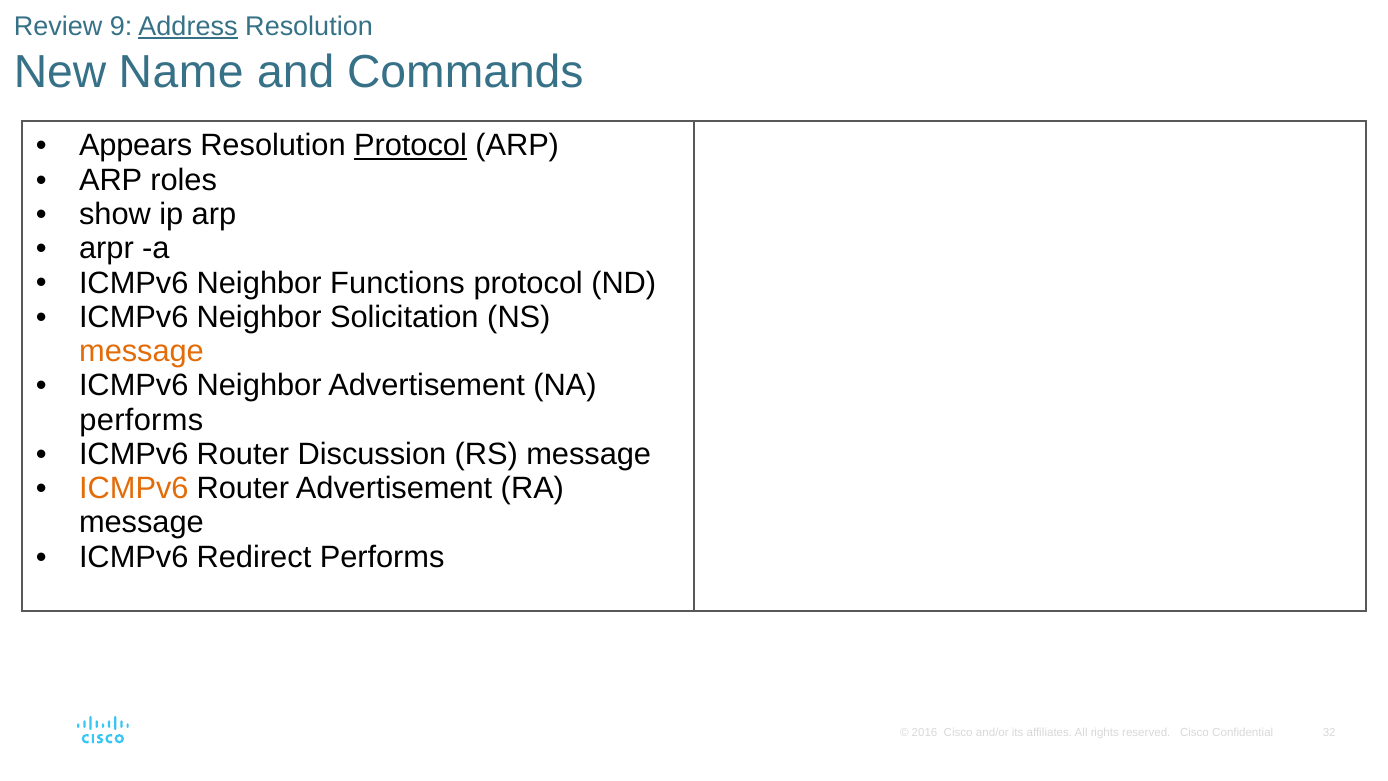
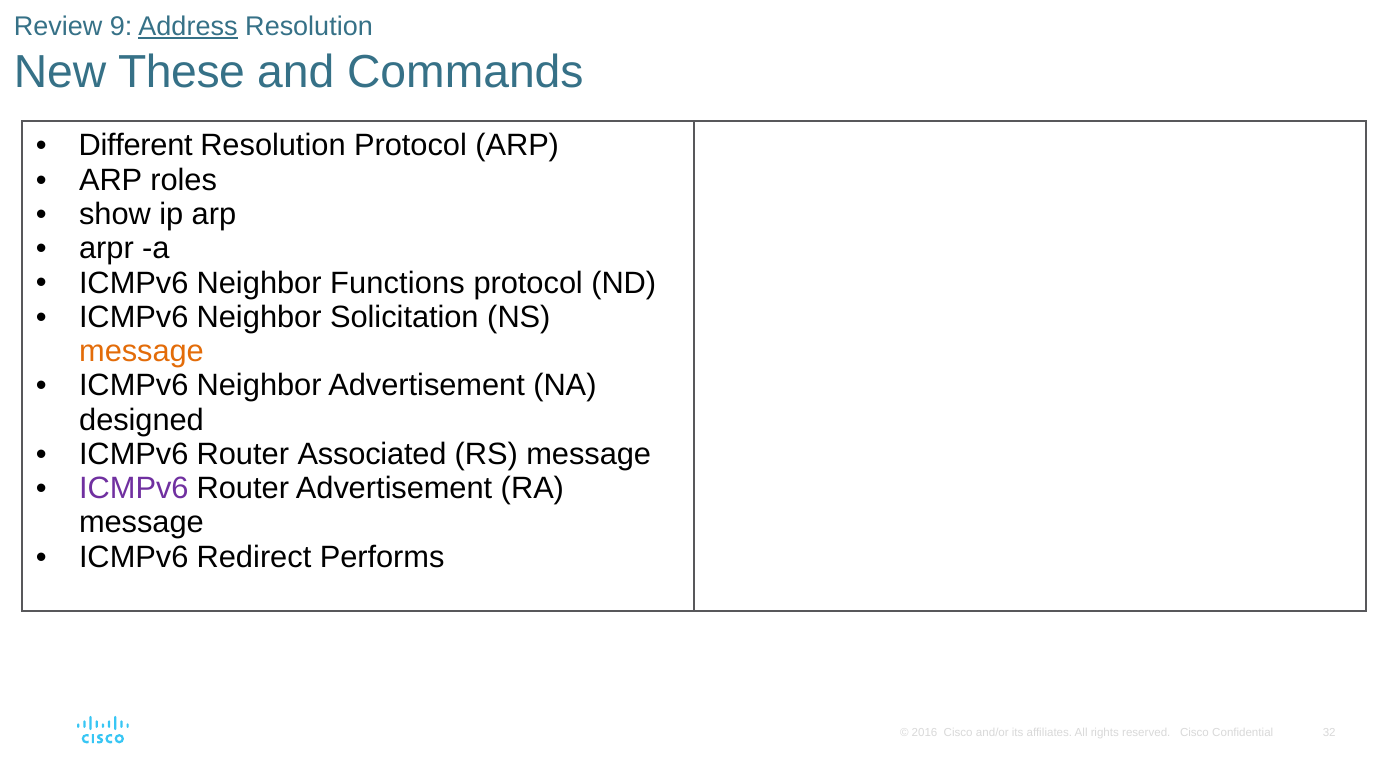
Name: Name -> These (182, 72)
Appears: Appears -> Different (136, 146)
Protocol underline: present -> none (411, 146)
performs: performs -> designed (142, 420)
Discussion: Discussion -> Associated (372, 454)
ICMPv6 colour: orange -> purple (134, 488)
